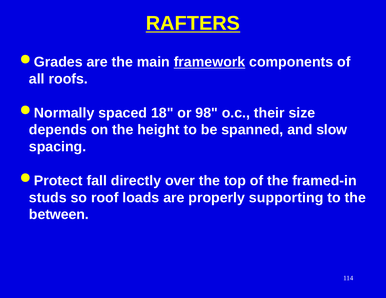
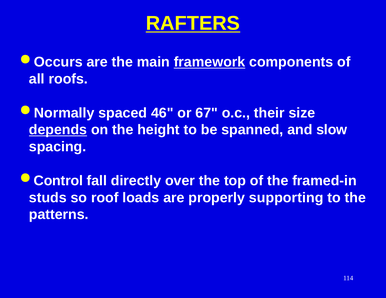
Grades: Grades -> Occurs (58, 62)
18: 18 -> 46 (162, 113)
98: 98 -> 67 (207, 113)
depends underline: none -> present (58, 130)
Protect: Protect -> Control (58, 181)
between: between -> patterns (59, 215)
